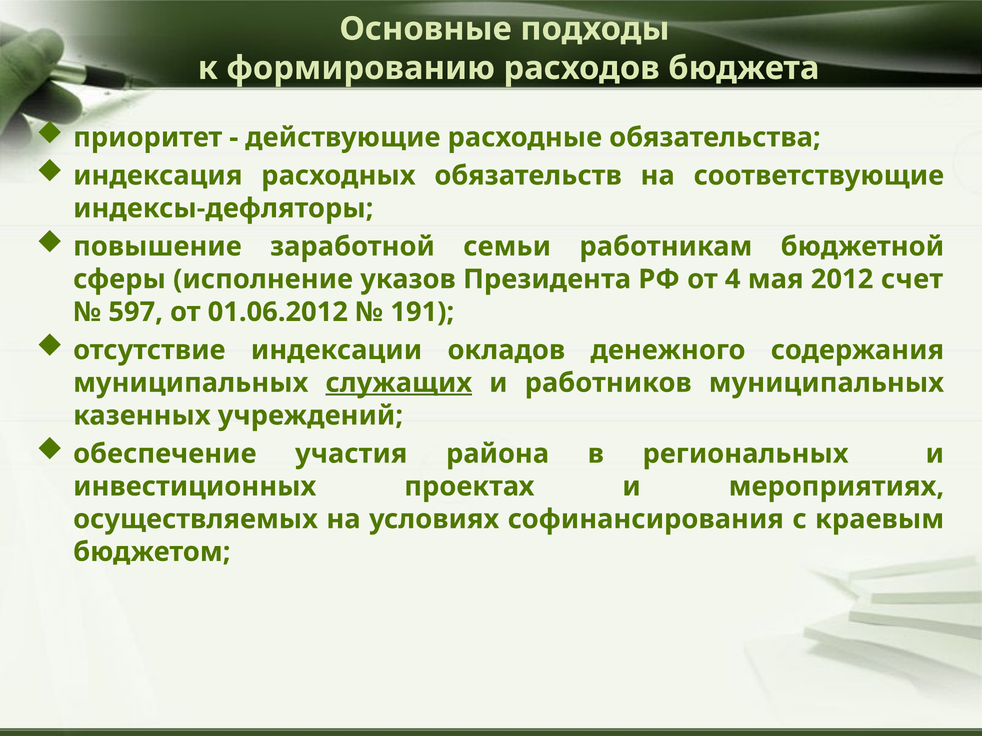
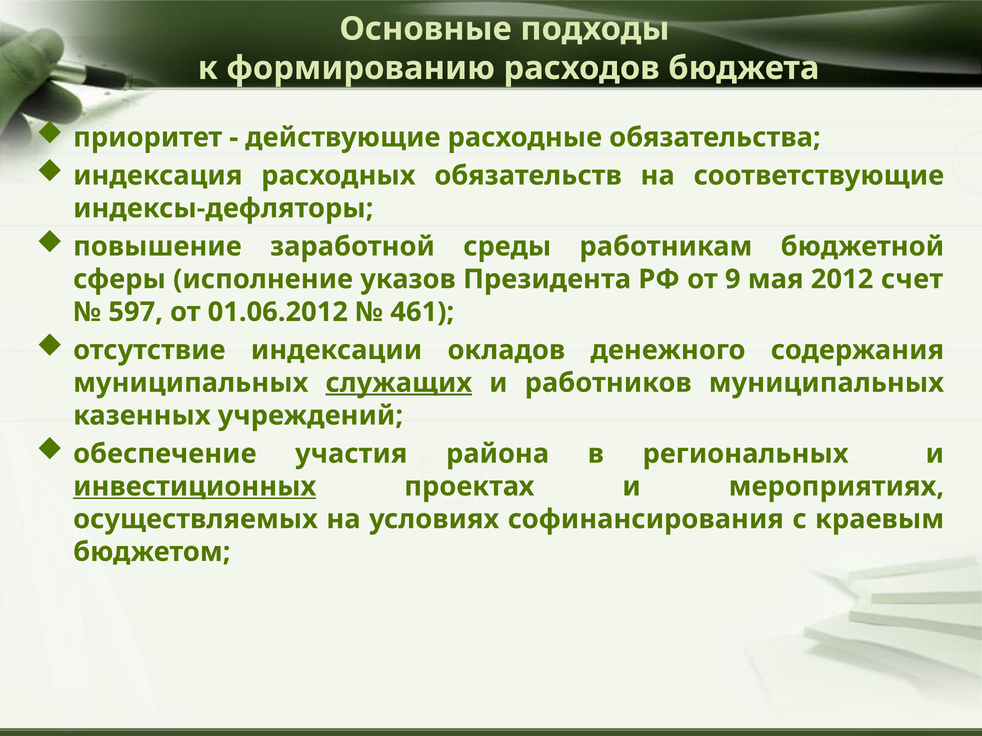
семьи: семьи -> среды (507, 247)
4: 4 -> 9 (733, 279)
191: 191 -> 461 (422, 312)
инвестиционных underline: none -> present (195, 487)
